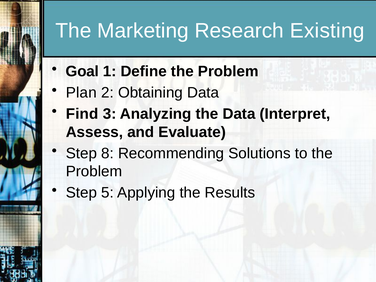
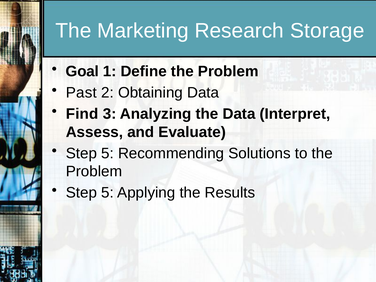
Existing: Existing -> Storage (327, 31)
Plan: Plan -> Past (81, 93)
8: 8 -> 5 (108, 153)
